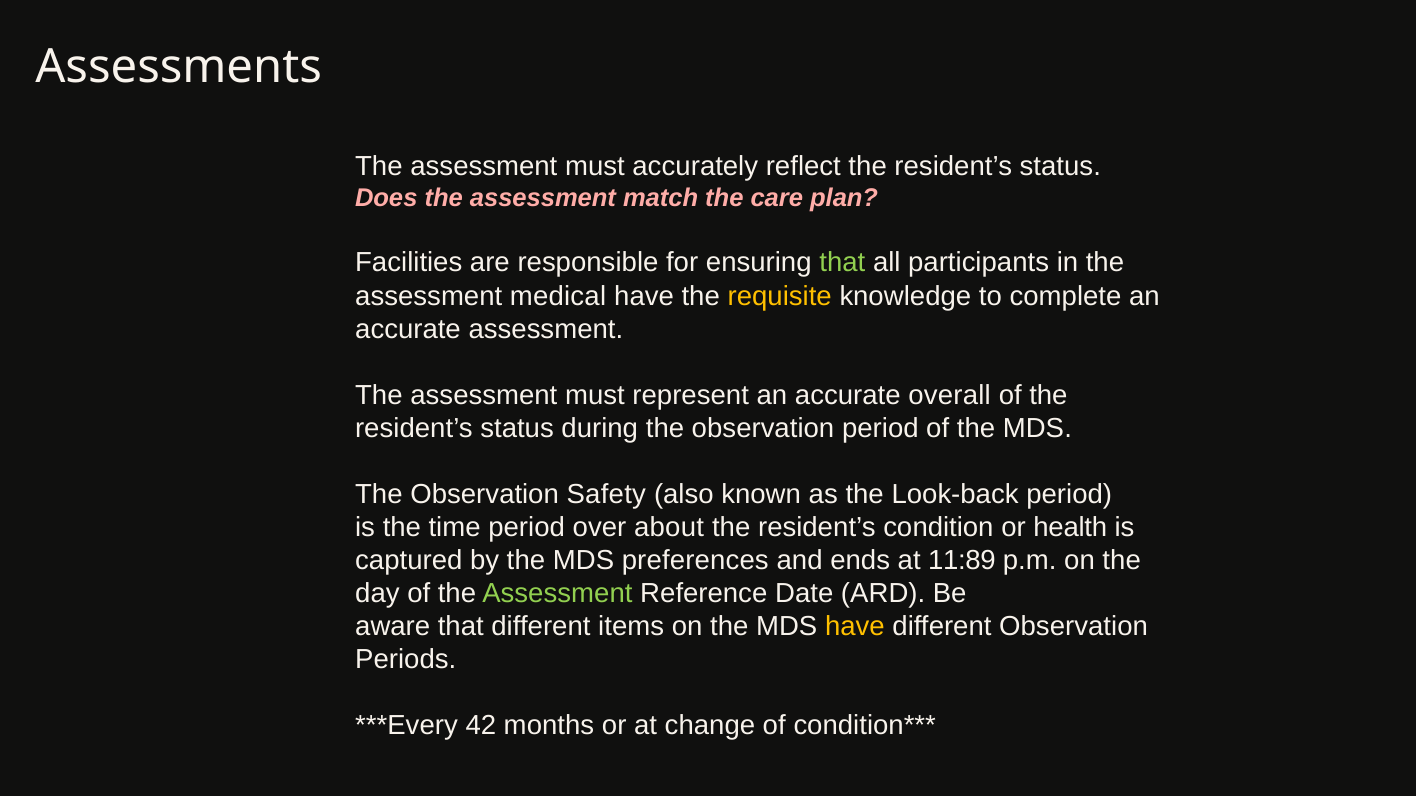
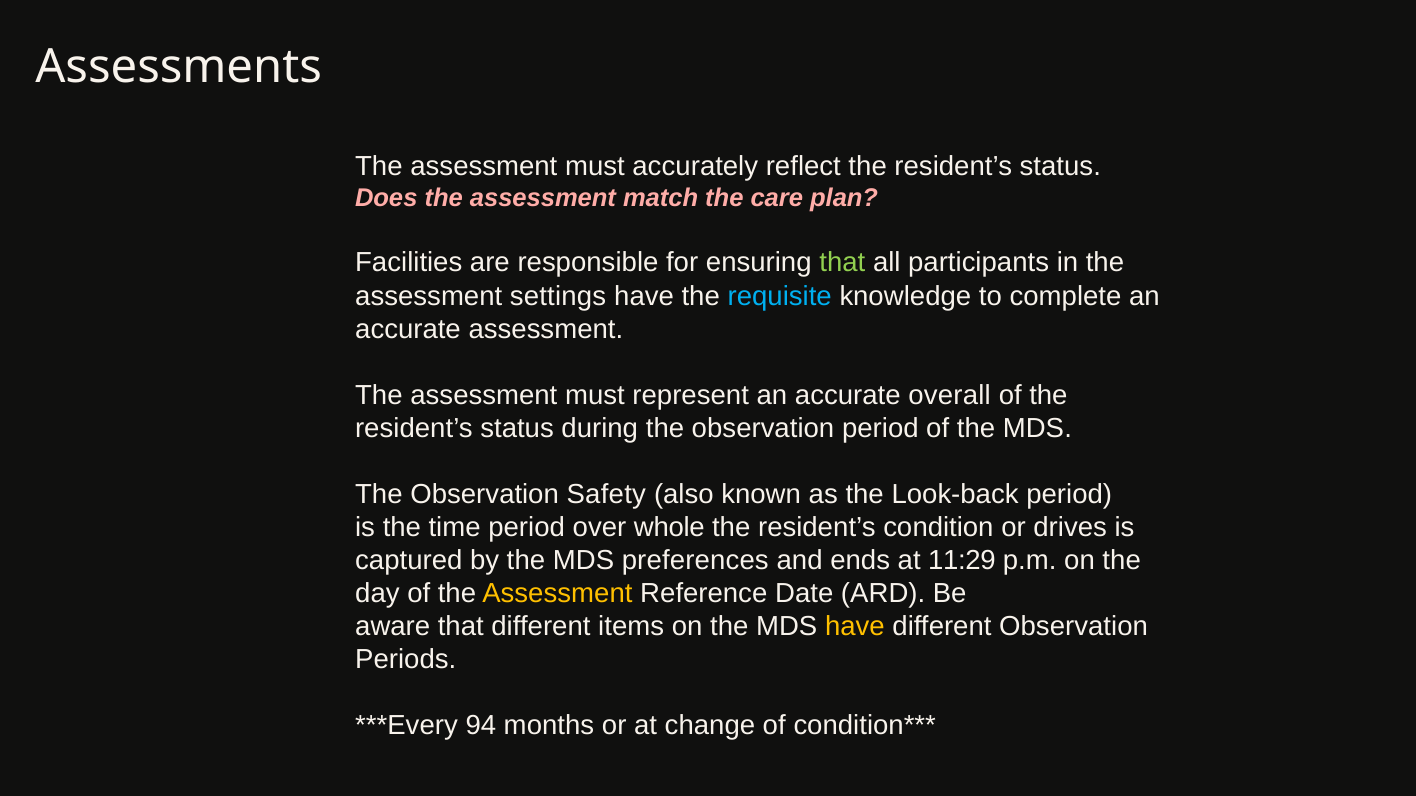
medical: medical -> settings (558, 296)
requisite colour: yellow -> light blue (780, 296)
about: about -> whole (669, 528)
health: health -> drives (1070, 528)
11:89: 11:89 -> 11:29 (962, 561)
Assessment colour: light green -> yellow (557, 594)
42: 42 -> 94 (481, 726)
